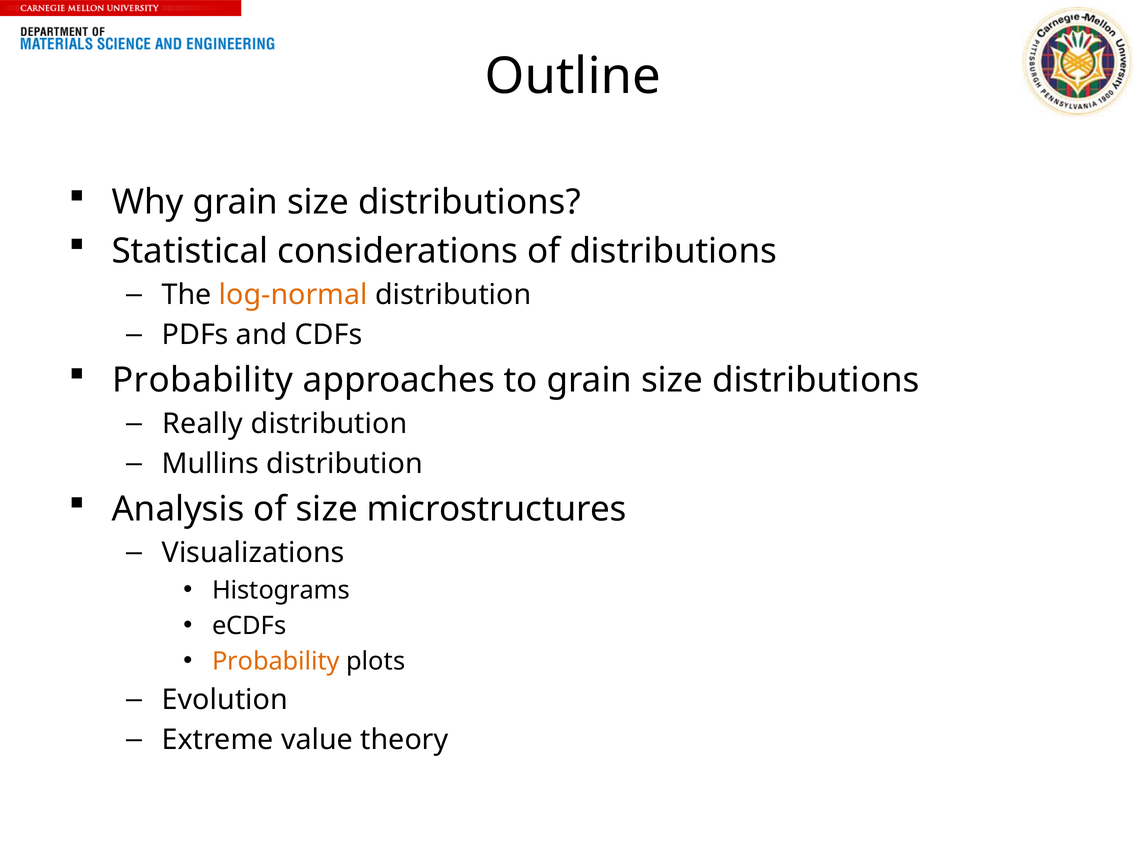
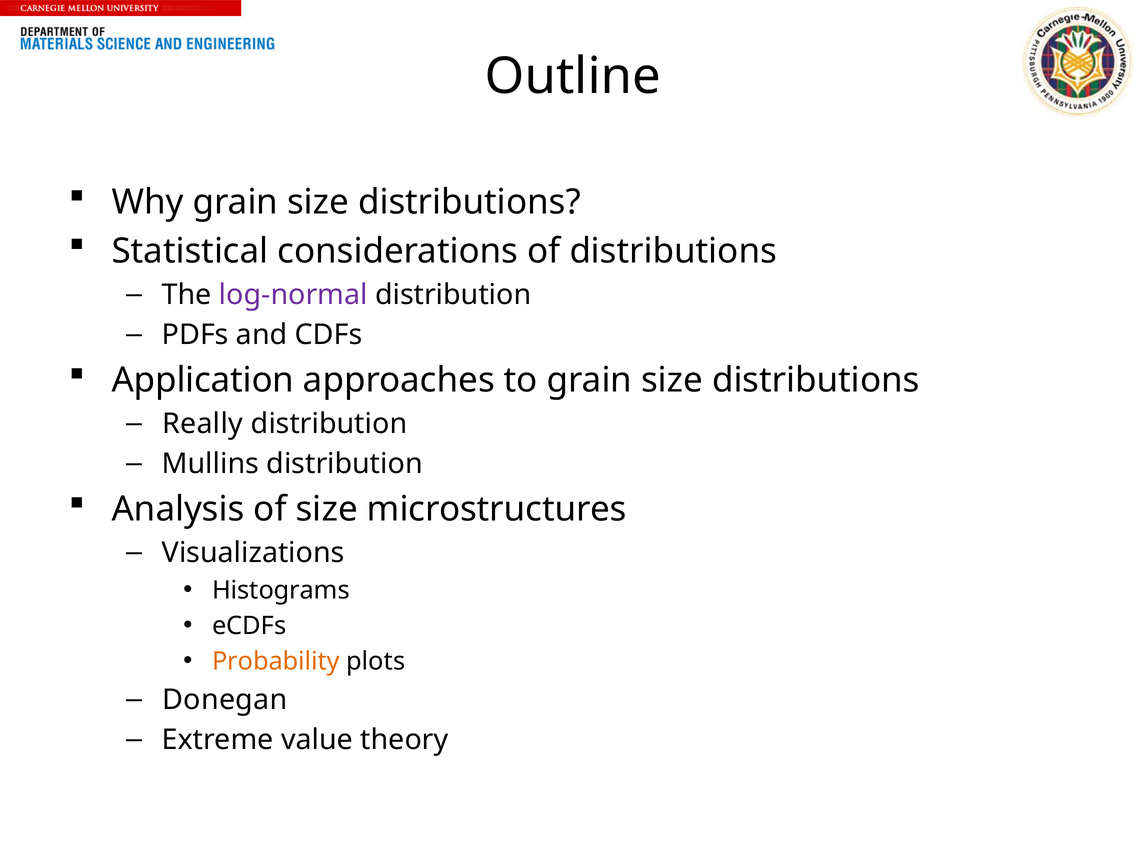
log-normal colour: orange -> purple (293, 295)
Probability: Probability -> Application (203, 381)
Evolution: Evolution -> Donegan (225, 700)
